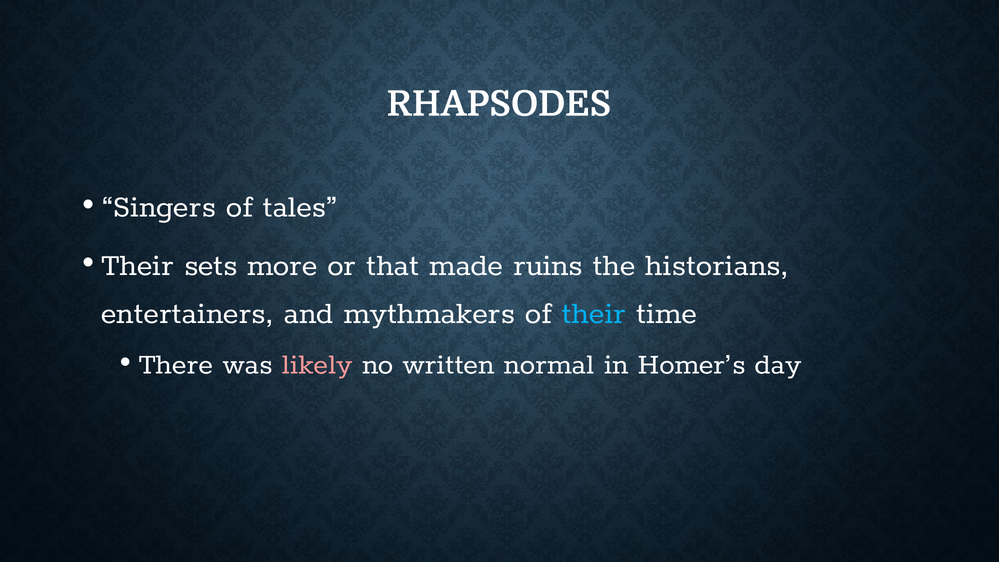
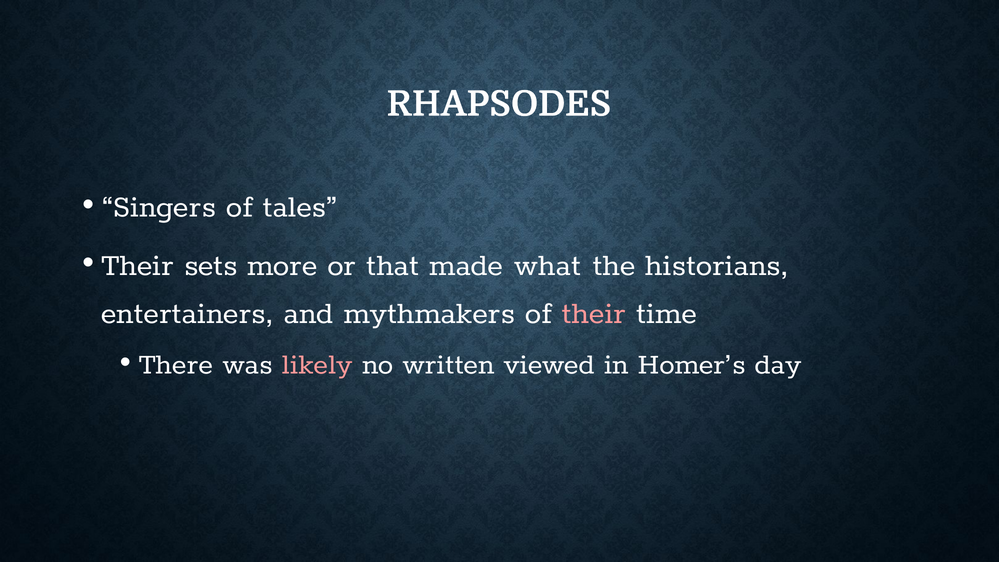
ruins: ruins -> what (548, 264)
their colour: light blue -> pink (594, 312)
normal: normal -> viewed (549, 363)
